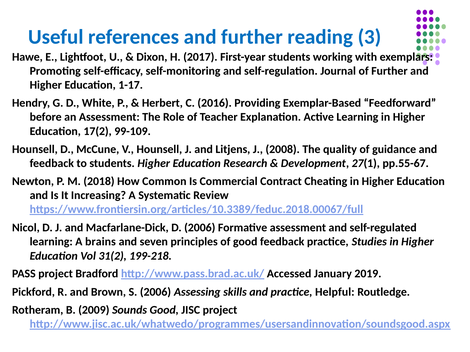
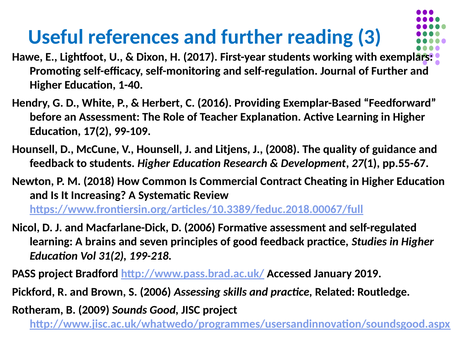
1-17: 1-17 -> 1-40 (131, 85)
Helpful: Helpful -> Related (335, 292)
